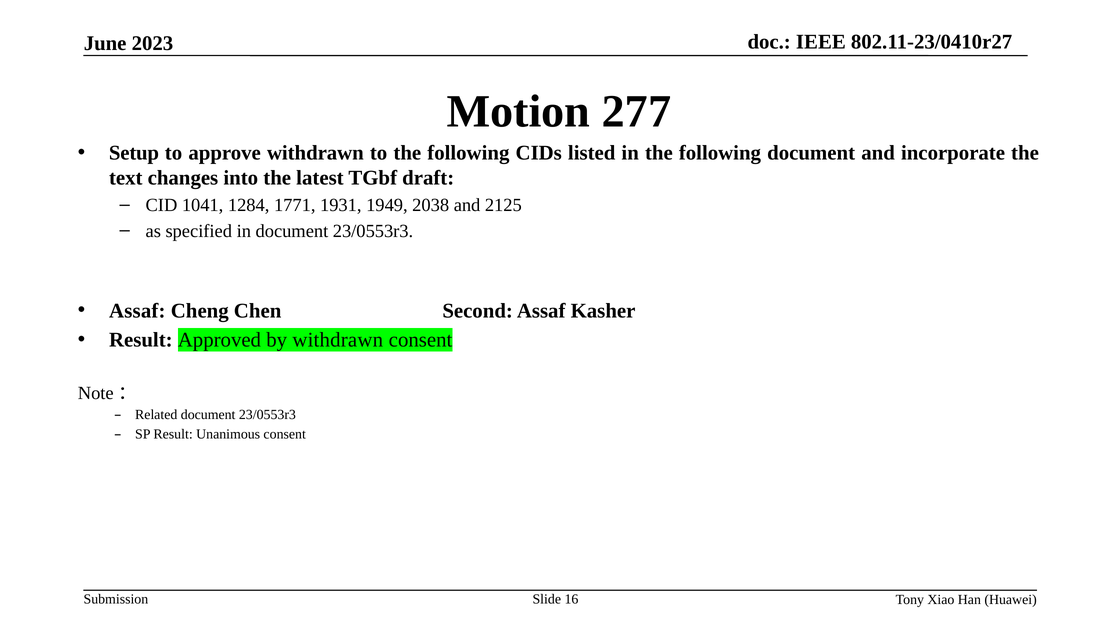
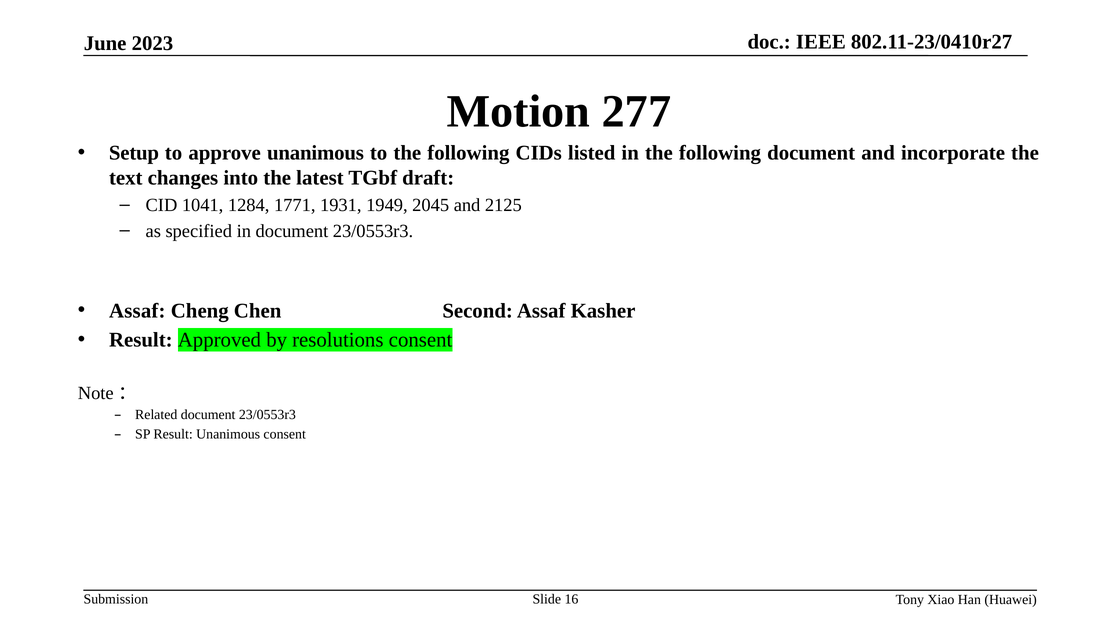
approve withdrawn: withdrawn -> unanimous (315, 153)
2038: 2038 -> 2045 (431, 205)
by withdrawn: withdrawn -> resolutions (338, 340)
